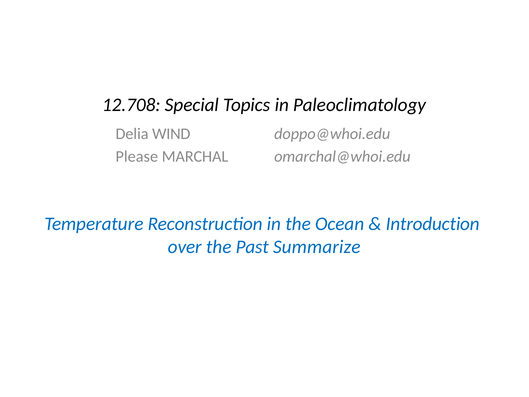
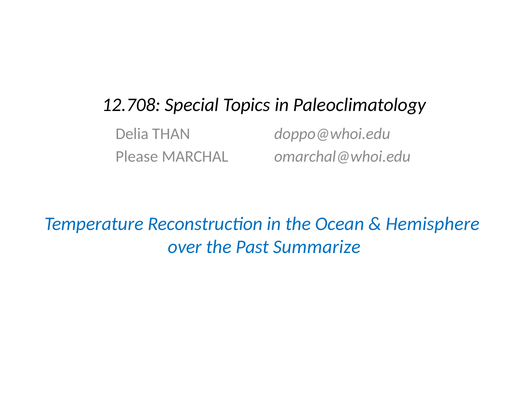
WIND: WIND -> THAN (171, 134)
Introduction: Introduction -> Hemisphere (433, 224)
